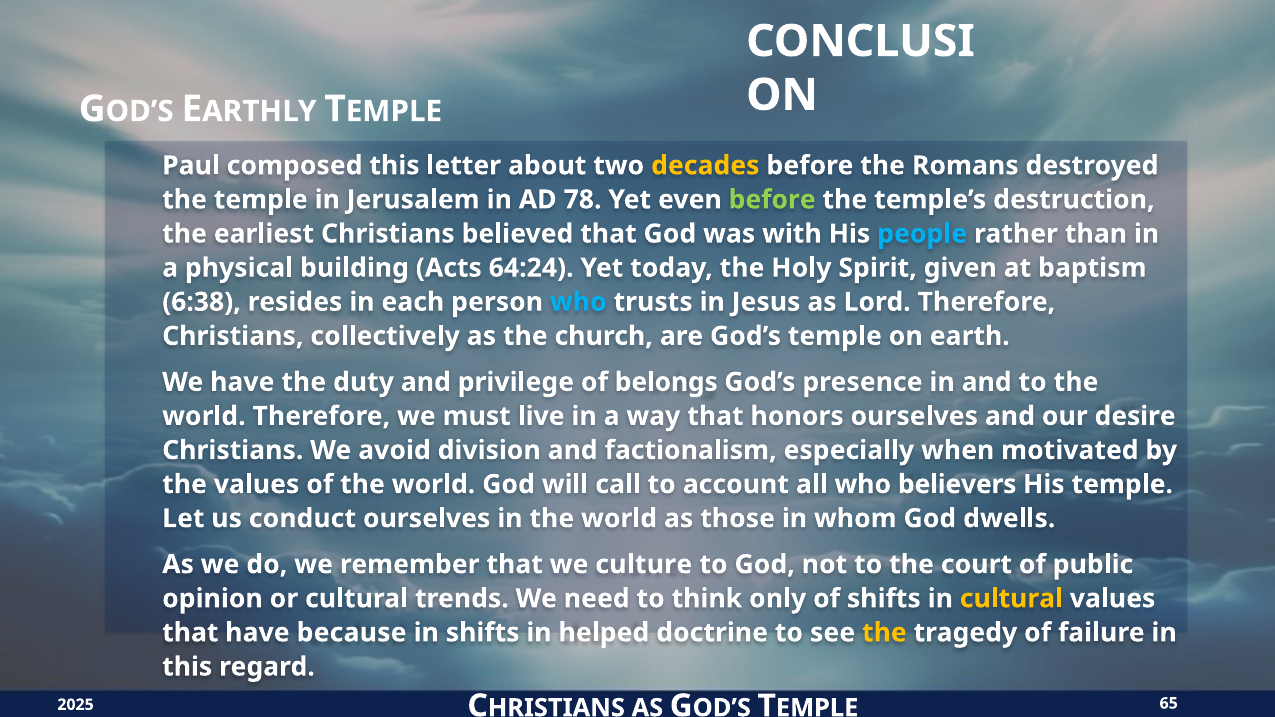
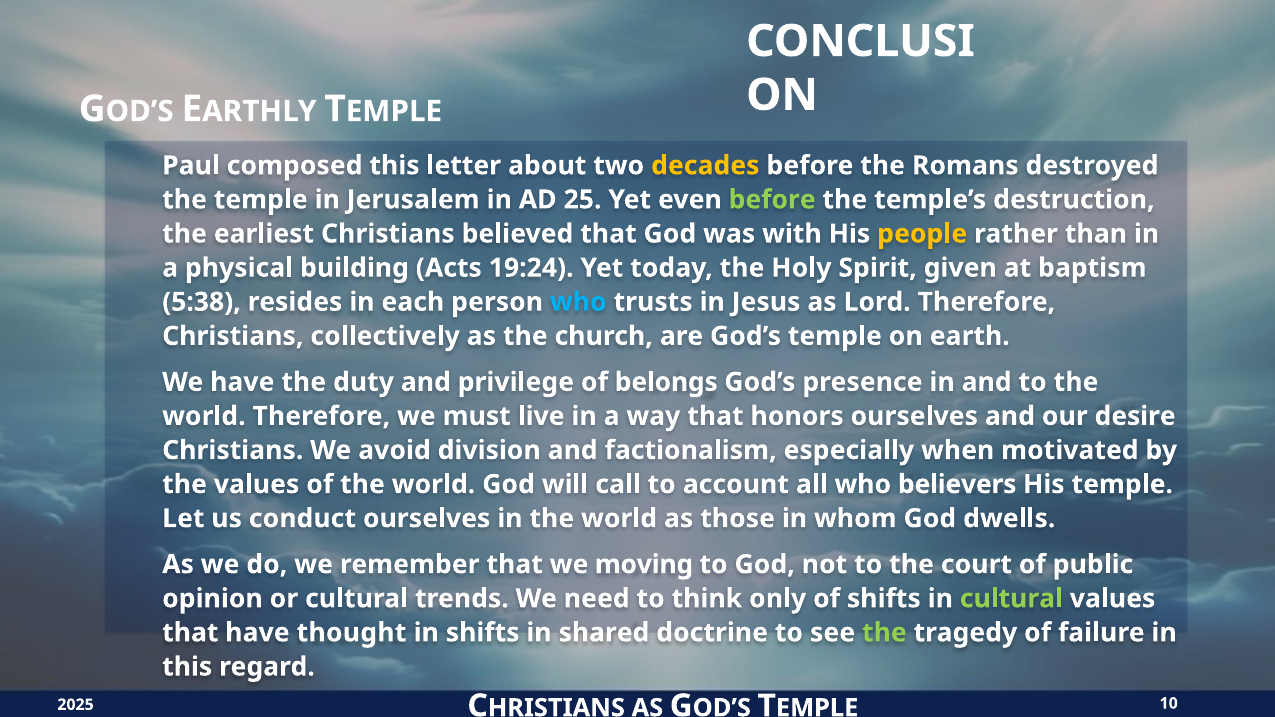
78: 78 -> 25 (583, 200)
people colour: light blue -> yellow (922, 234)
64:24: 64:24 -> 19:24 (531, 268)
6:38: 6:38 -> 5:38 (201, 302)
culture: culture -> moving (644, 565)
cultural colour: yellow -> light green (1011, 599)
because: because -> thought (352, 633)
helped: helped -> shared (604, 633)
the colour: yellow -> light green (884, 633)
65: 65 -> 10 (1169, 704)
